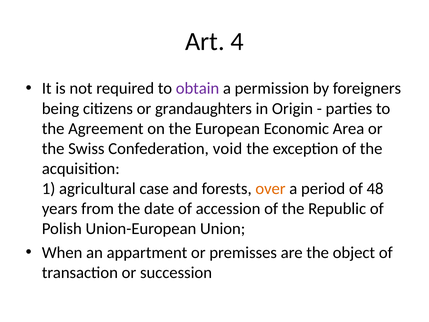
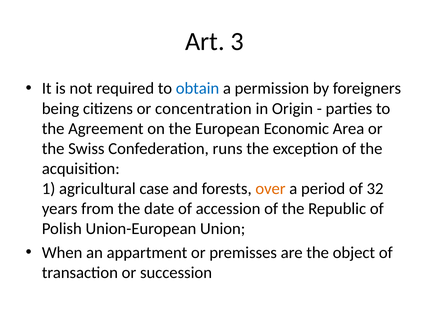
4: 4 -> 3 (237, 42)
obtain colour: purple -> blue (198, 88)
grandaughters: grandaughters -> concentration (203, 108)
void: void -> runs (228, 148)
48: 48 -> 32 (375, 189)
